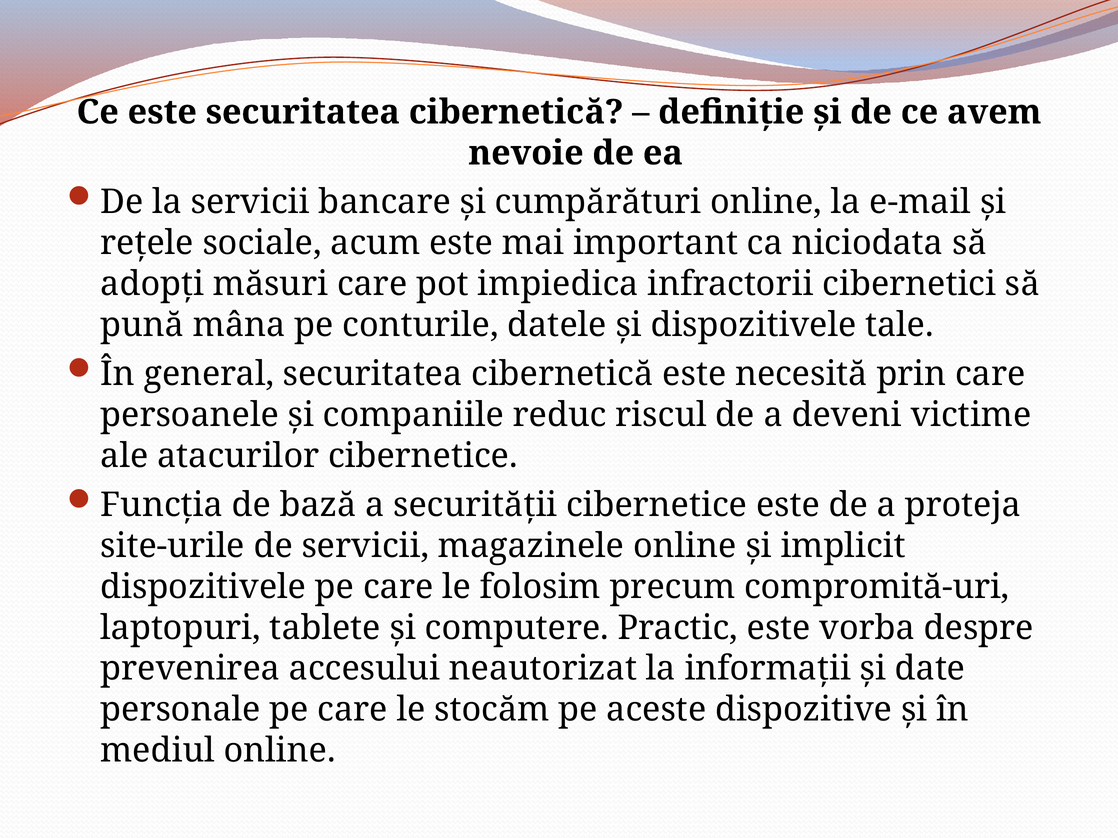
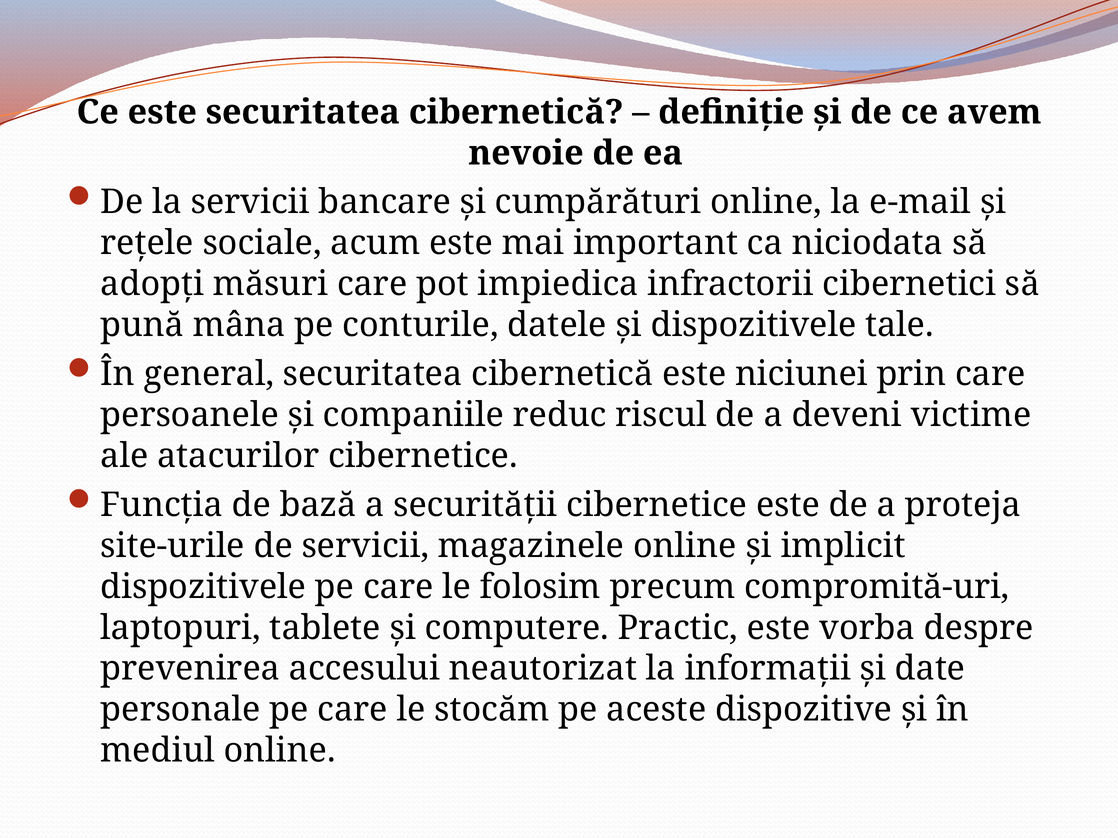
necesită: necesită -> niciunei (801, 374)
